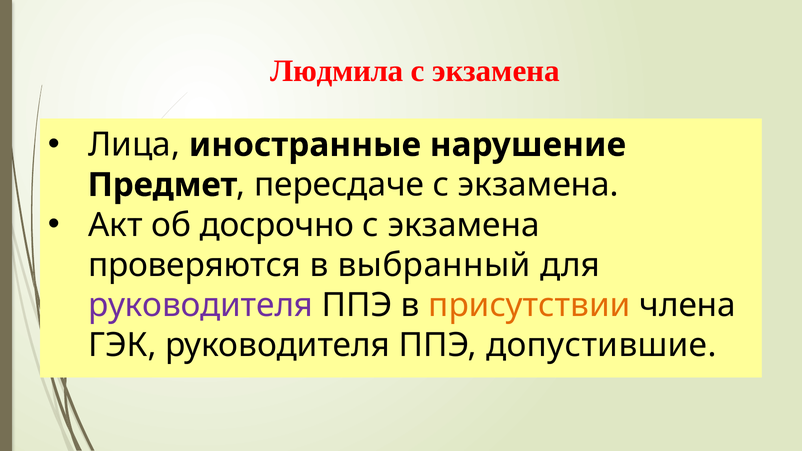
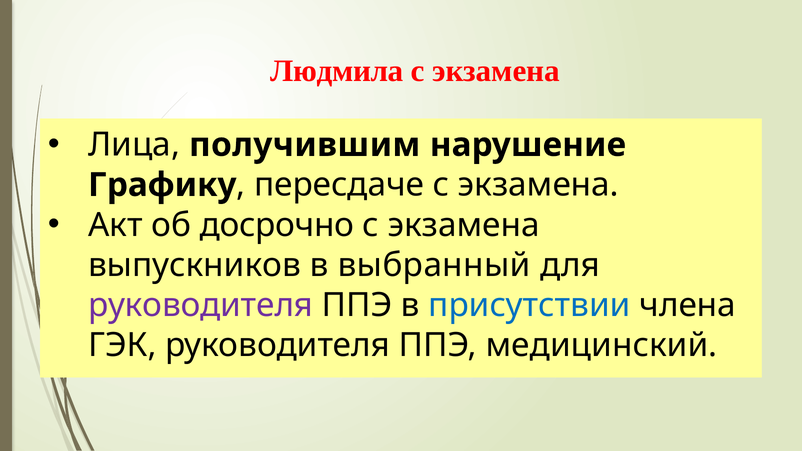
иностранные: иностранные -> получившим (305, 145)
Предмет: Предмет -> Графику (162, 185)
проверяются: проверяются -> выпускников (195, 265)
присутствии colour: orange -> blue (529, 305)
допустившие: допустившие -> медицинский (602, 345)
